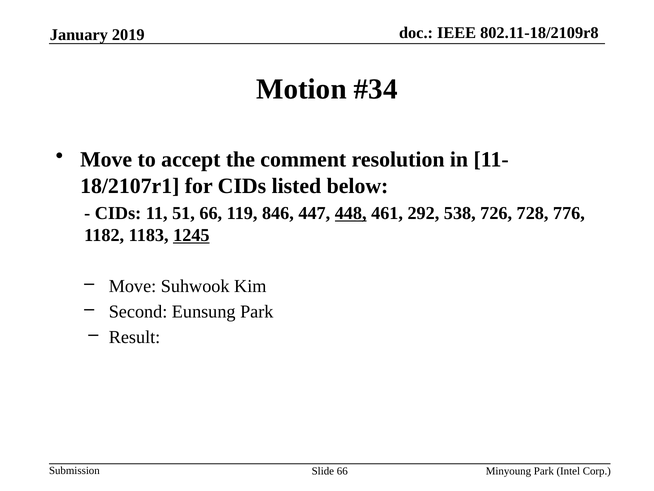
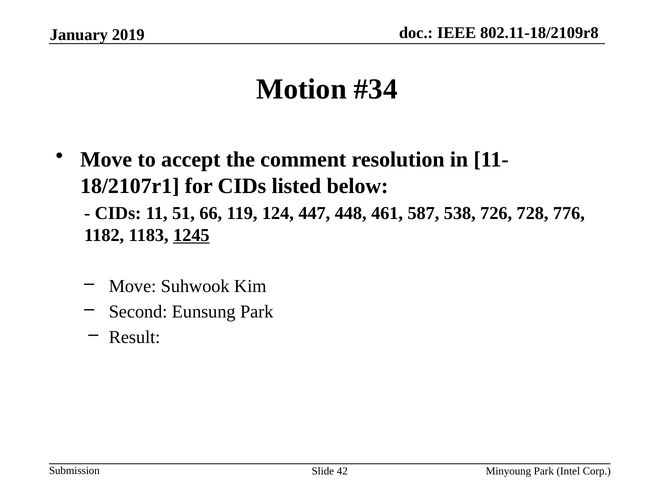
846: 846 -> 124 (278, 213)
448 underline: present -> none (351, 213)
292: 292 -> 587 (423, 213)
Slide 66: 66 -> 42 (342, 470)
